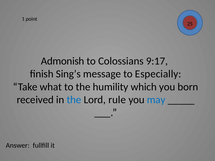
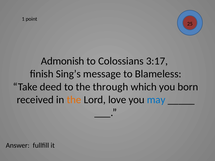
9:17: 9:17 -> 3:17 (157, 61)
Especially: Especially -> Blameless (158, 74)
what: what -> deed (51, 87)
humility: humility -> through (110, 87)
the colour: blue -> orange (74, 100)
rule: rule -> love (117, 100)
